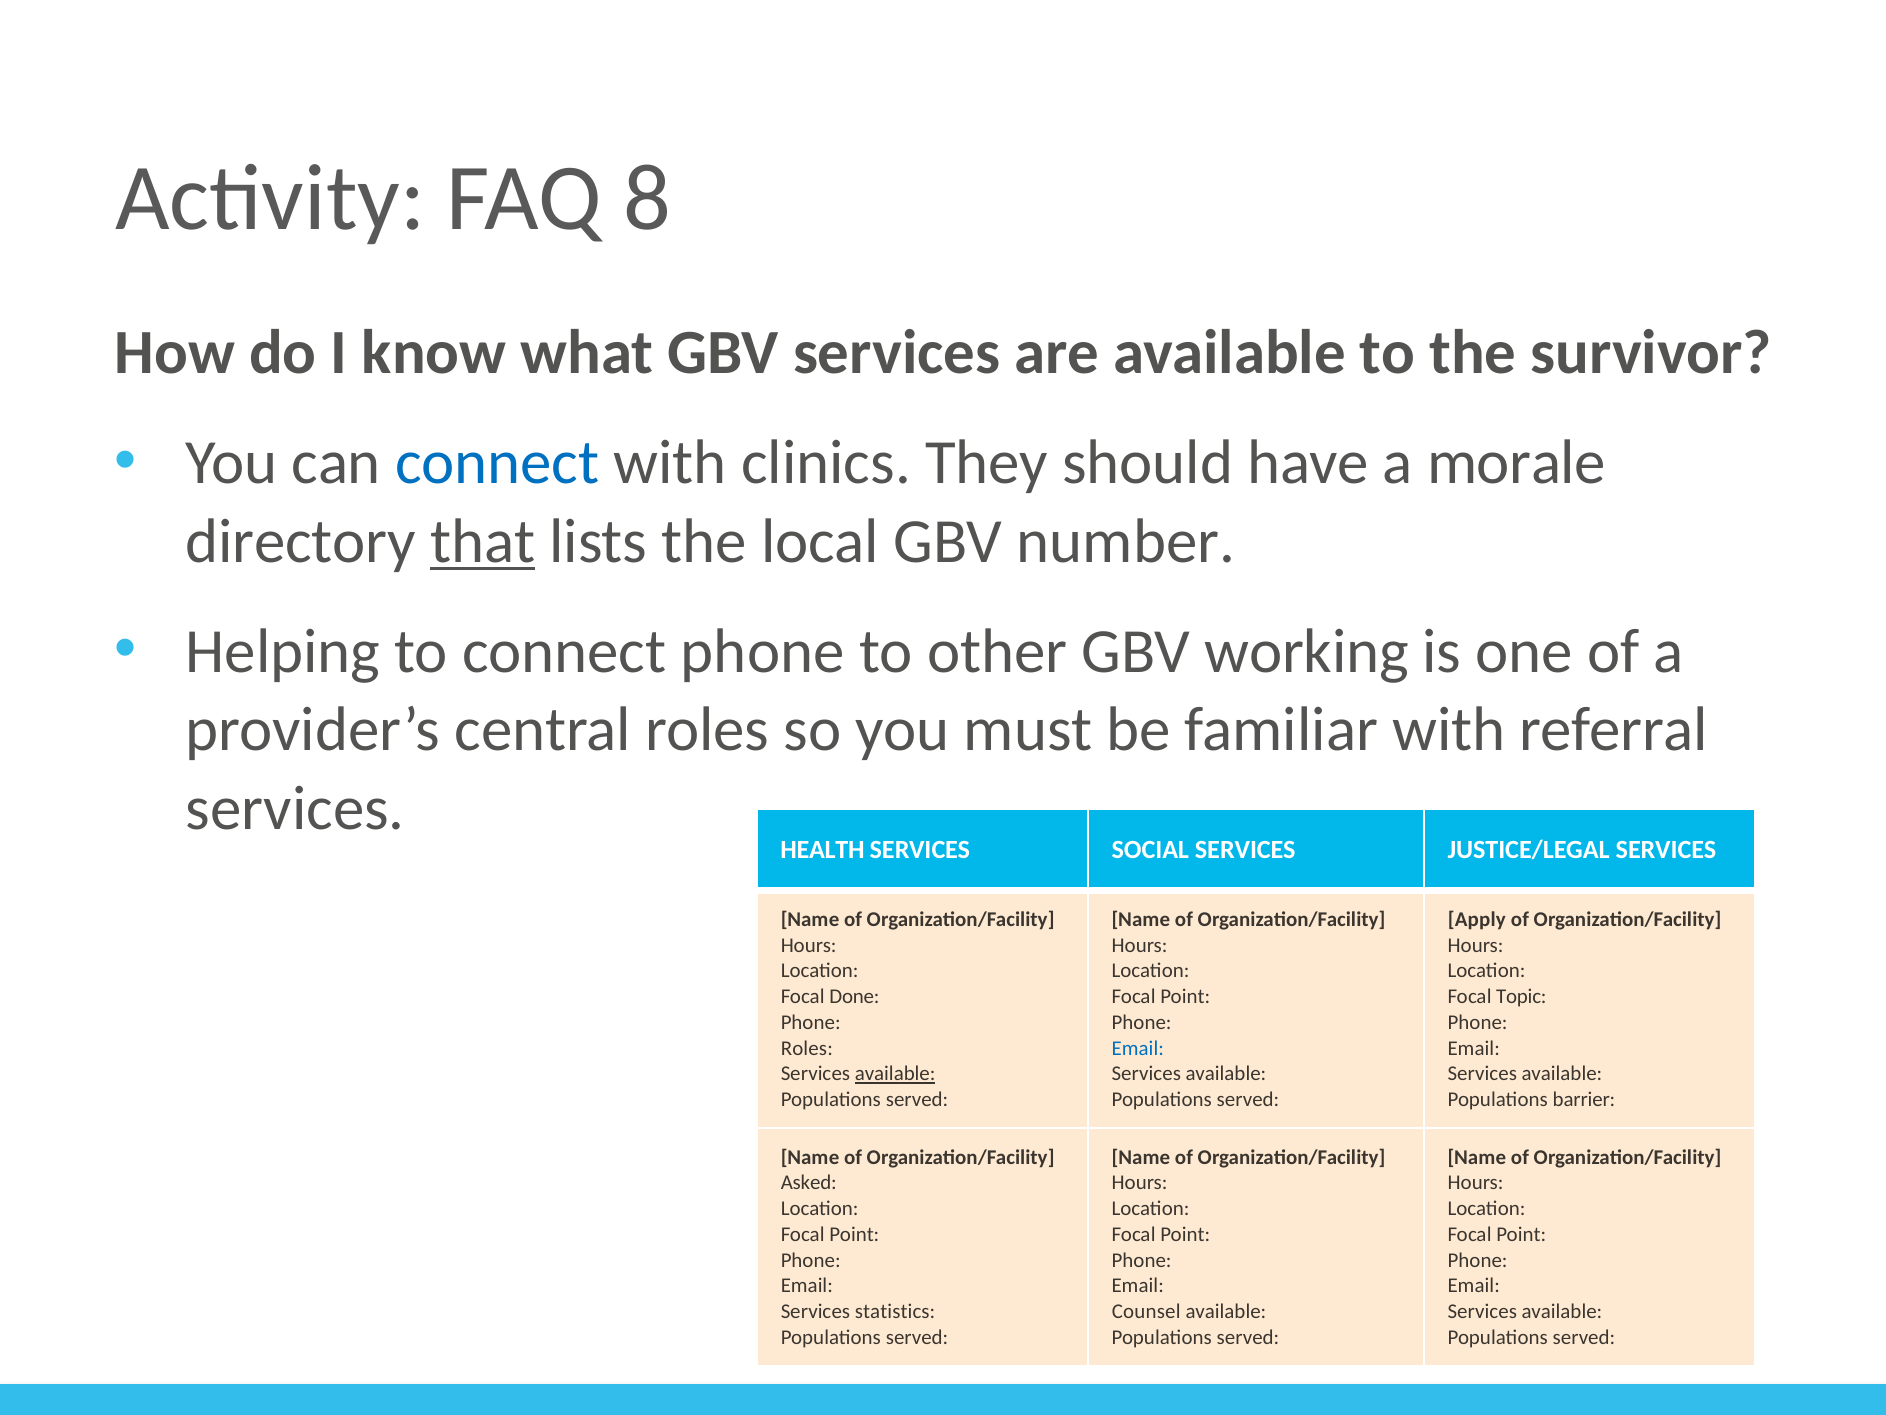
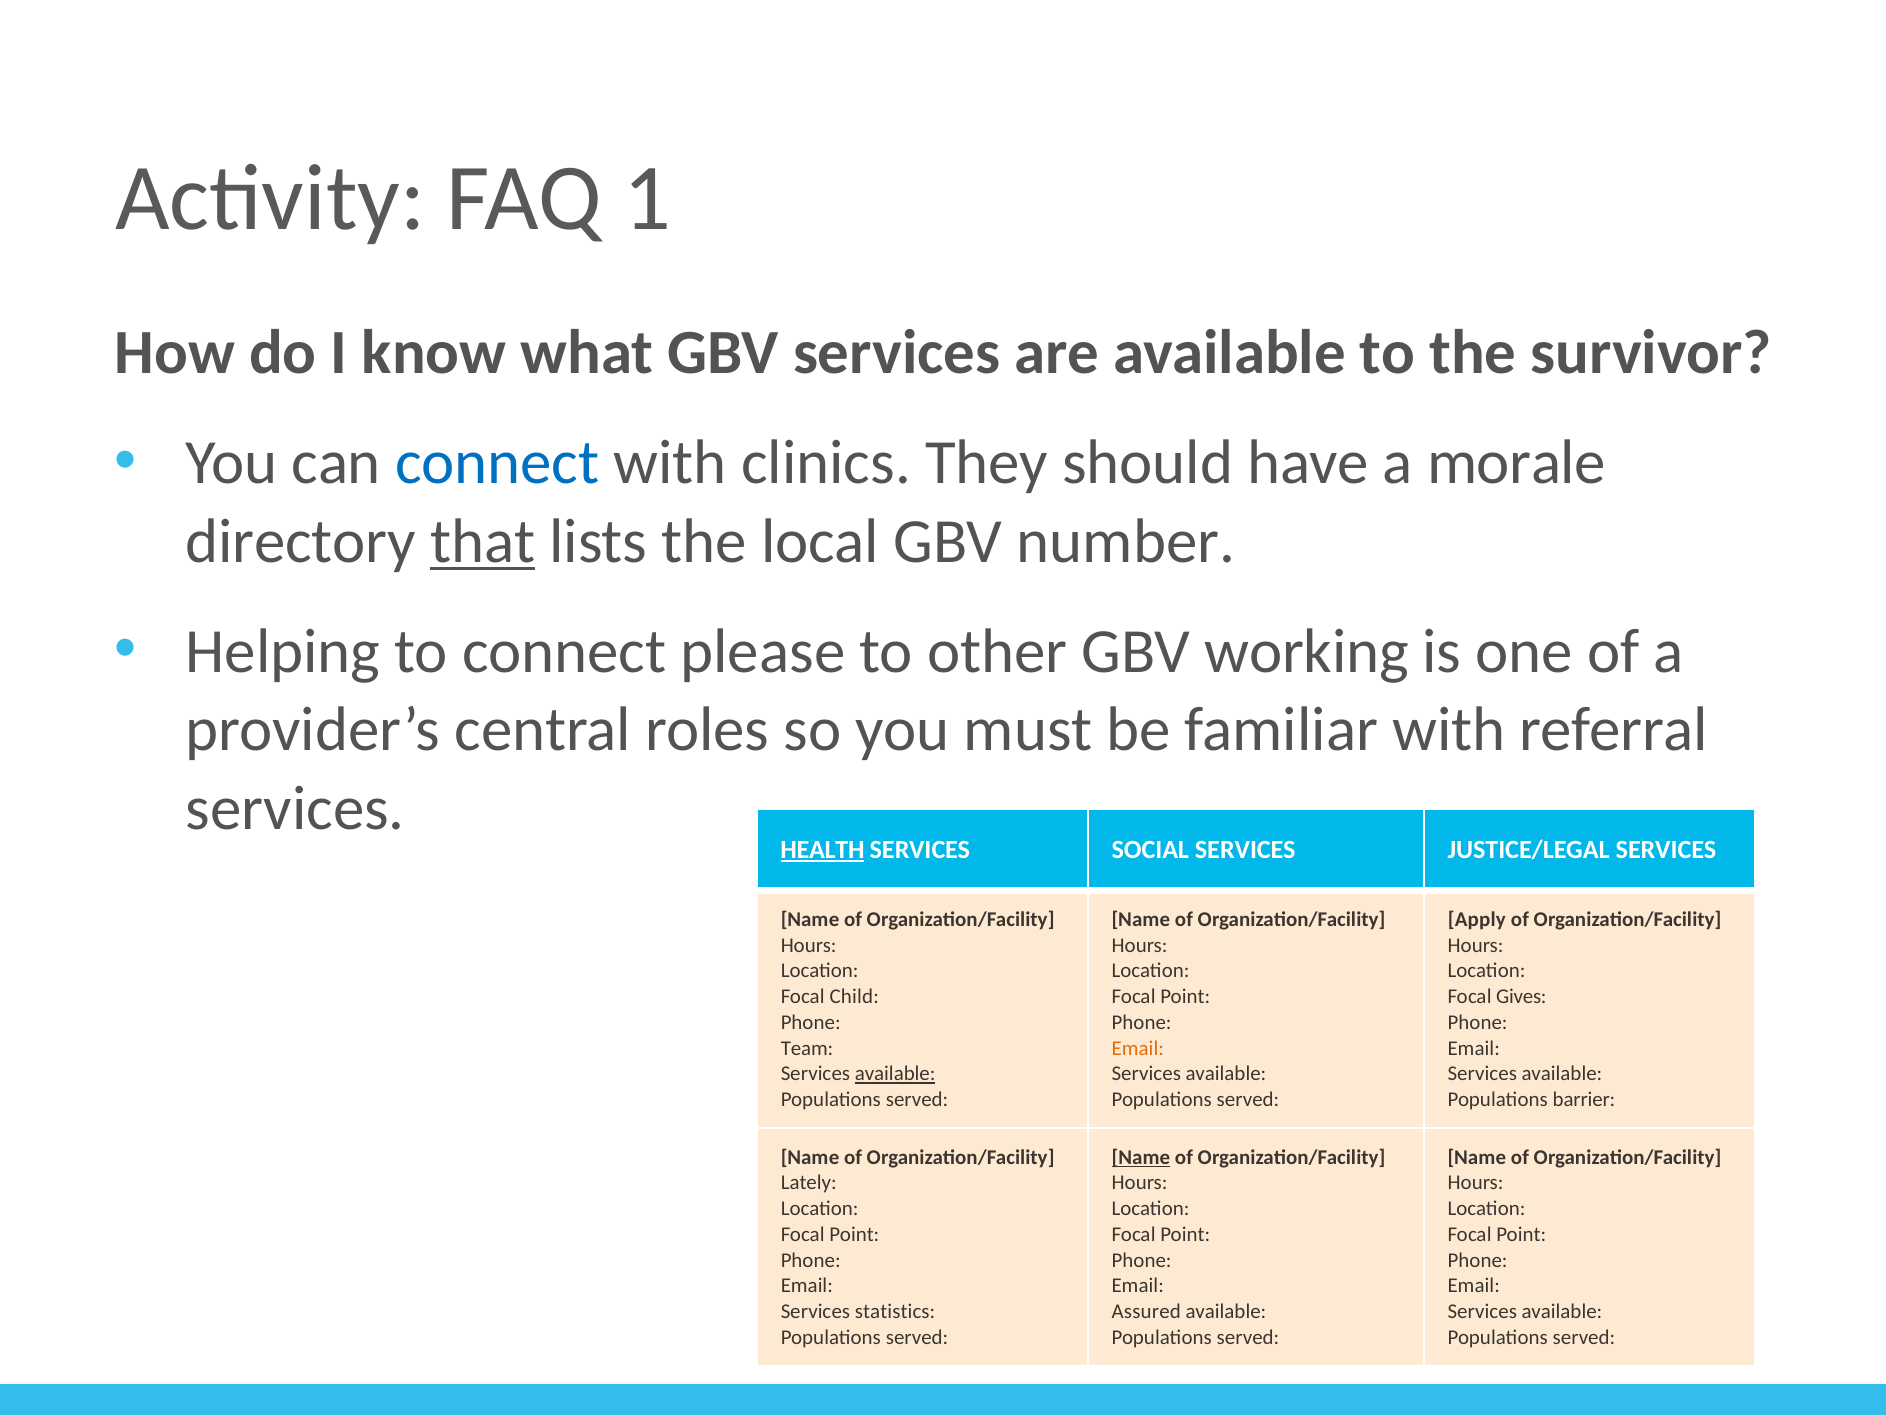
8: 8 -> 1 (647, 199)
connect phone: phone -> please (763, 651)
HEALTH underline: none -> present (822, 850)
Done: Done -> Child (854, 996)
Topic: Topic -> Gives (1521, 996)
Roles: Roles -> Team (807, 1048)
Email colour: blue -> orange (1138, 1048)
Name underline: none -> present (1141, 1157)
Asked: Asked -> Lately (809, 1183)
Counsel: Counsel -> Assured (1146, 1311)
